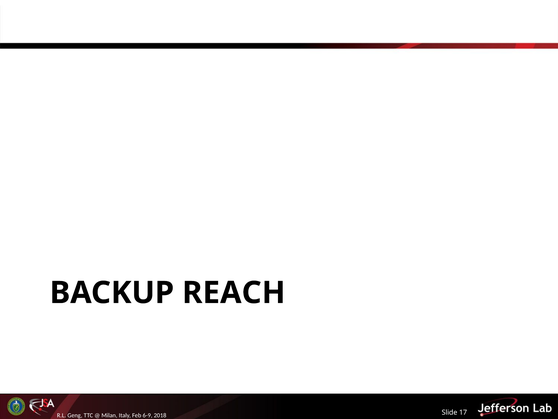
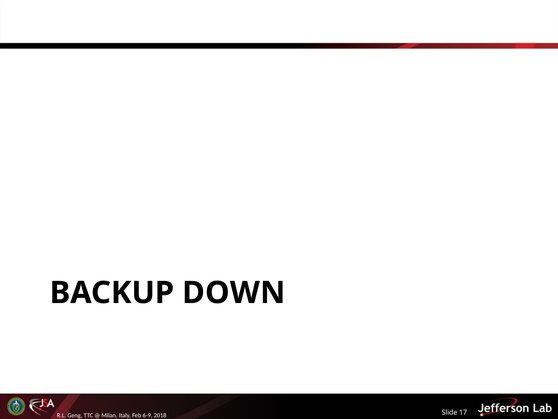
REACH: REACH -> DOWN (234, 292)
